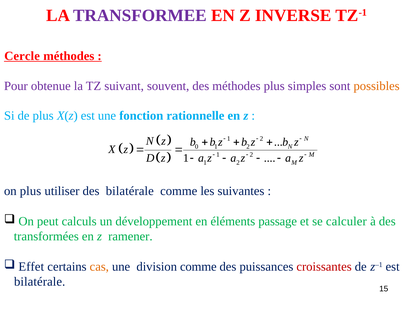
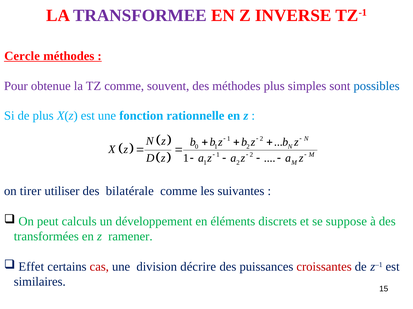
TZ suivant: suivant -> comme (124, 86)
possibles colour: orange -> blue (377, 86)
on plus: plus -> tirer (31, 192)
passage: passage -> discrets (278, 222)
calculer: calculer -> suppose (346, 222)
cas colour: orange -> red (99, 267)
division comme: comme -> décrire (198, 267)
bilatérale: bilatérale -> similaires (40, 282)
